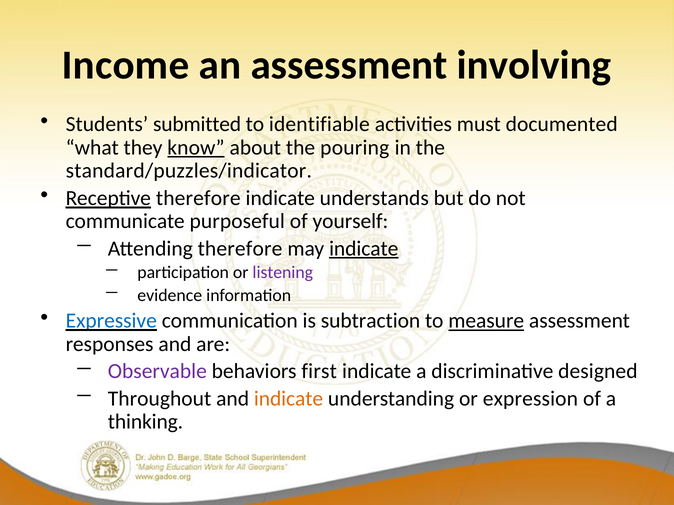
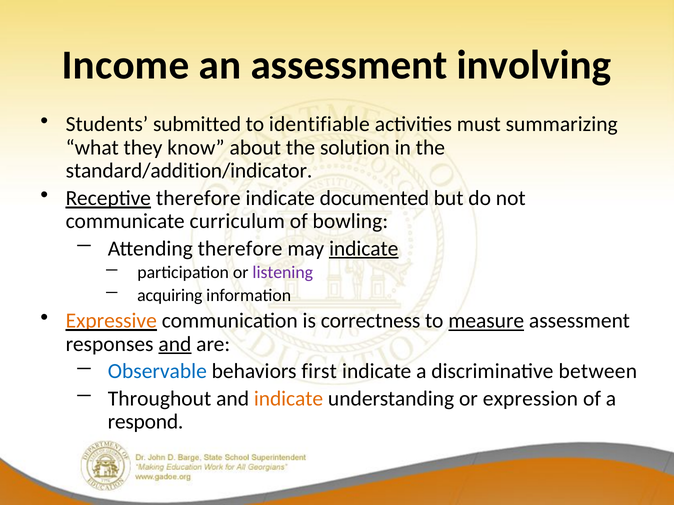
documented: documented -> summarizing (562, 125)
know underline: present -> none (196, 148)
pouring: pouring -> solution (355, 148)
standard/puzzles/indicator: standard/puzzles/indicator -> standard/addition/indicator (189, 171)
understands: understands -> documented (374, 198)
purposeful: purposeful -> curriculum (237, 222)
yourself: yourself -> bowling (350, 222)
evidence: evidence -> acquiring (170, 295)
Expressive colour: blue -> orange (111, 321)
subtraction: subtraction -> correctness (371, 321)
and underline: none -> present (175, 344)
Observable colour: purple -> blue (157, 372)
designed: designed -> between (598, 372)
thinking: thinking -> respond (146, 422)
